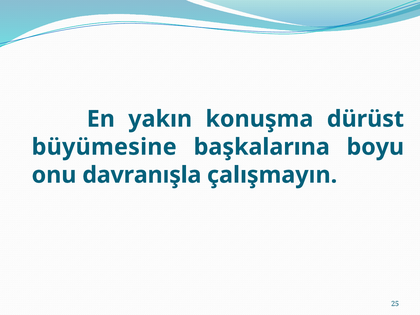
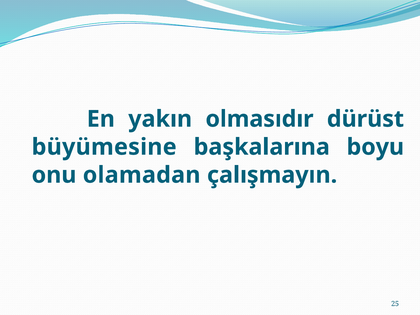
konuşma: konuşma -> olmasıdır (259, 119)
davranışla: davranışla -> olamadan (142, 175)
